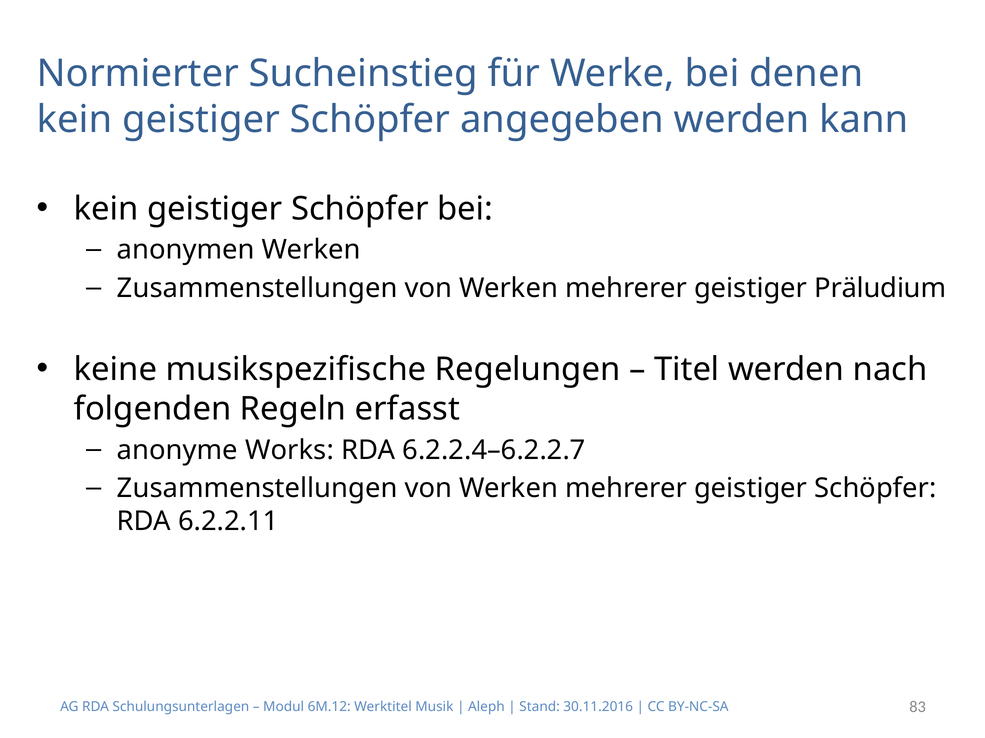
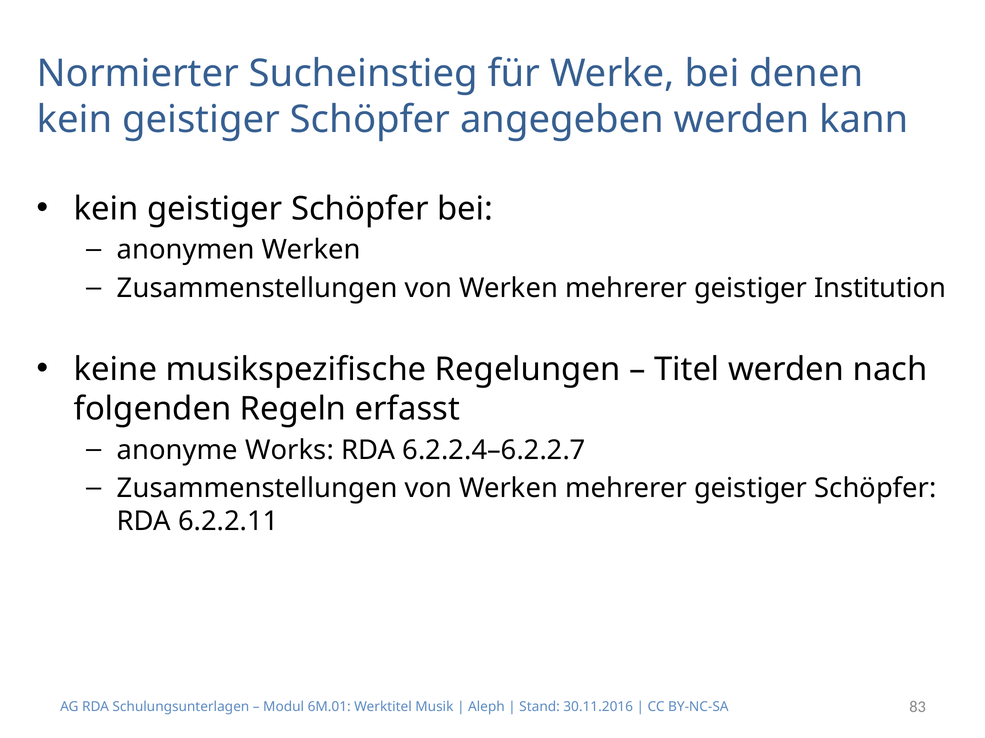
Präludium: Präludium -> Institution (880, 288)
6M.12: 6M.12 -> 6M.01 (329, 707)
